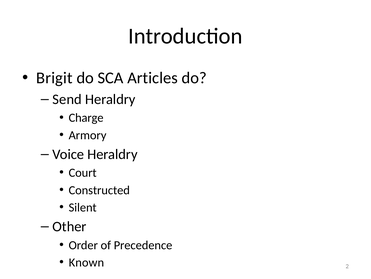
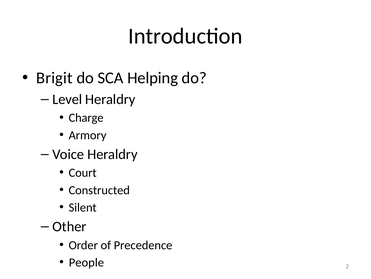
Articles: Articles -> Helping (153, 78)
Send: Send -> Level (67, 99)
Known: Known -> People (86, 262)
